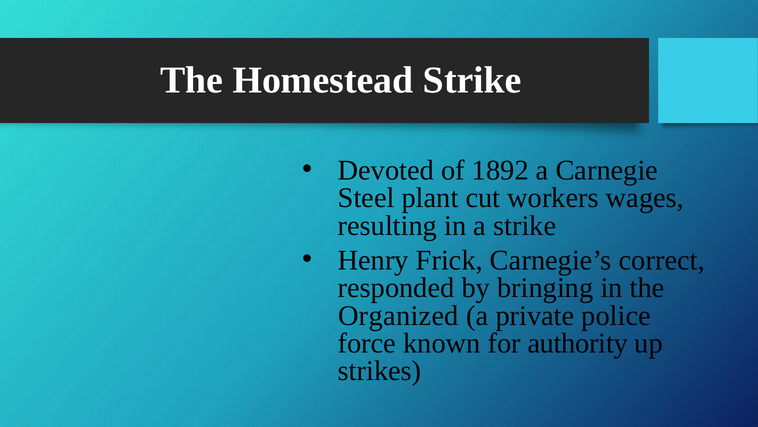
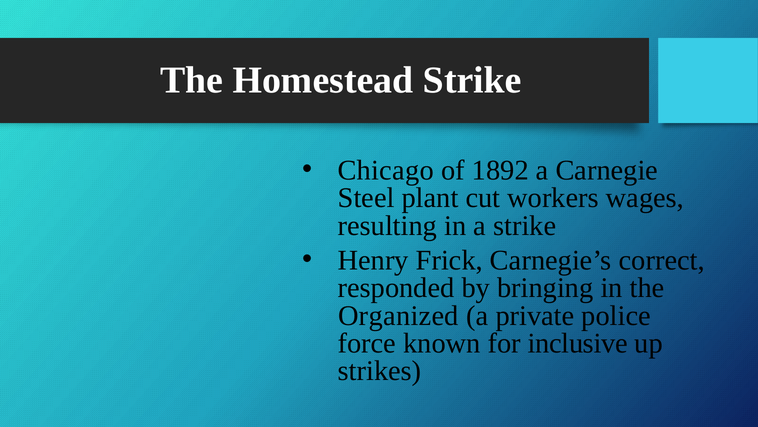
Devoted: Devoted -> Chicago (386, 170)
authority: authority -> inclusive (578, 343)
